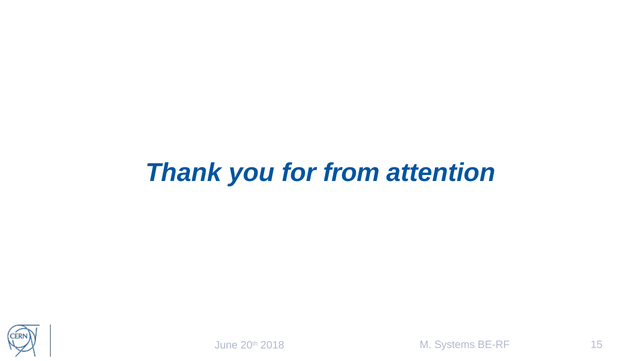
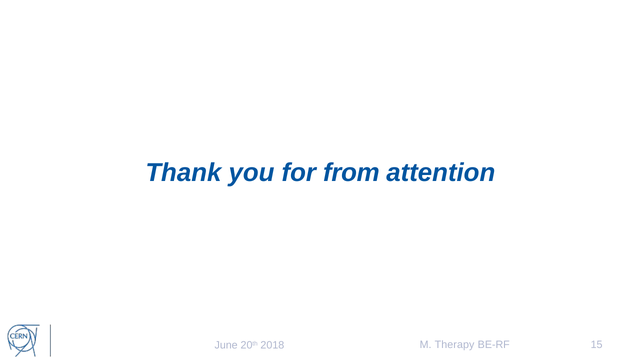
Systems: Systems -> Therapy (455, 345)
